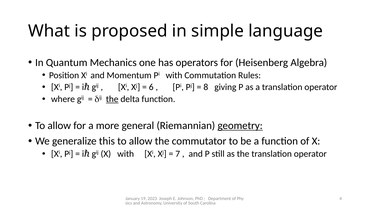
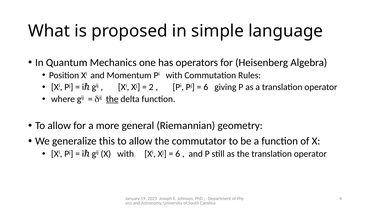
6: 6 -> 2 (151, 87)
8: 8 -> 6 (206, 87)
geometry underline: present -> none (240, 126)
7: 7 -> 6 (178, 154)
